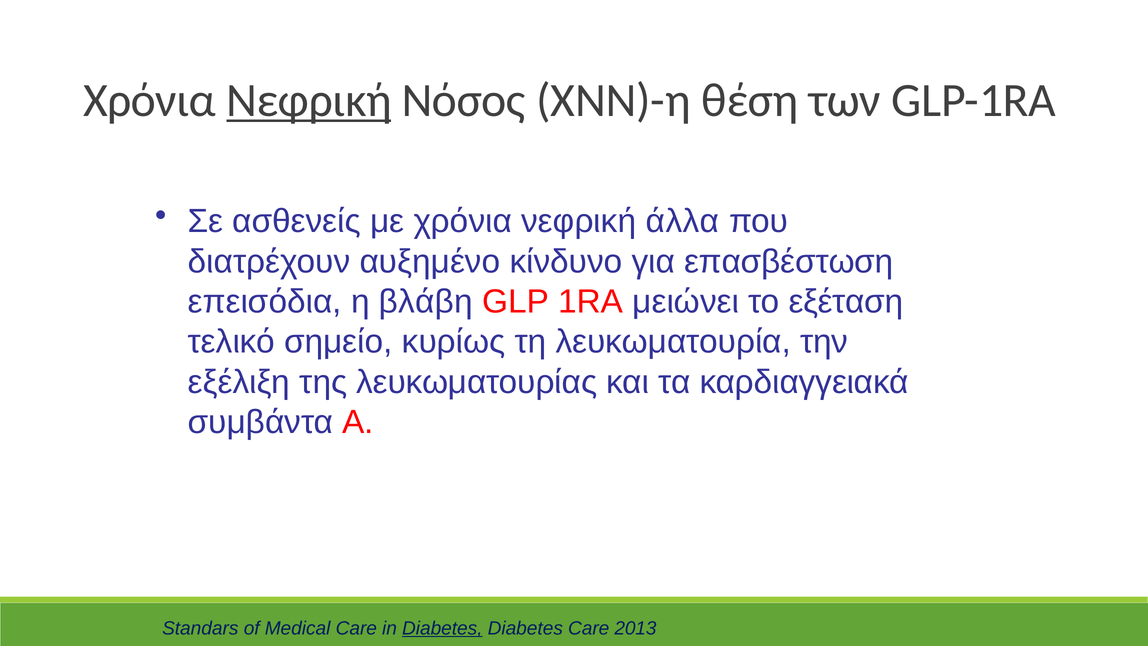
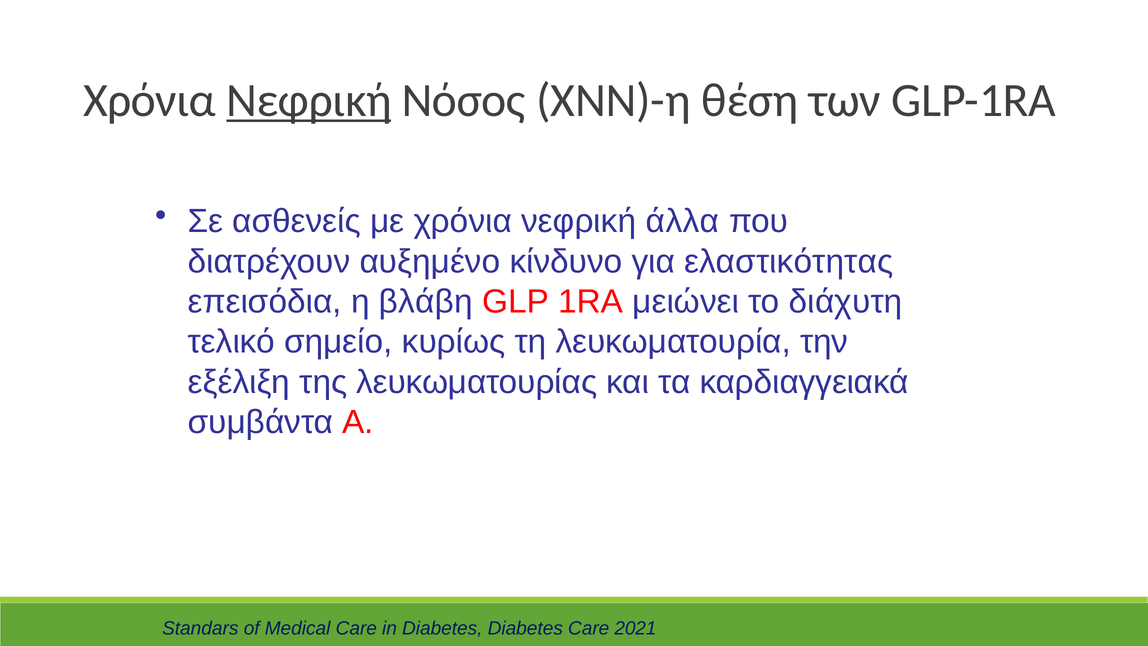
επασβέστωση: επασβέστωση -> ελαστικότητας (789, 261)
εξέταση: εξέταση -> διάχυτη (846, 302)
Diabetes underline: present -> none (442, 628)
2013: 2013 -> 2021 (635, 628)
